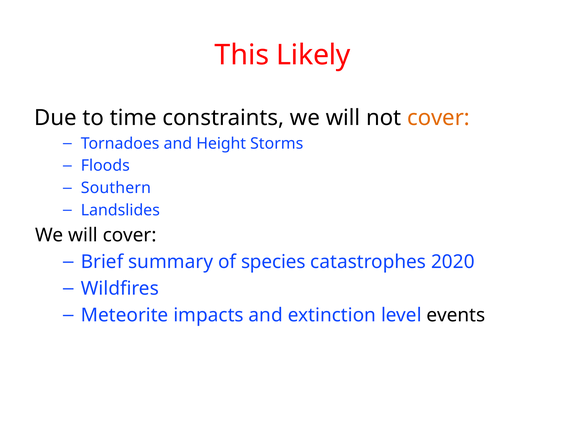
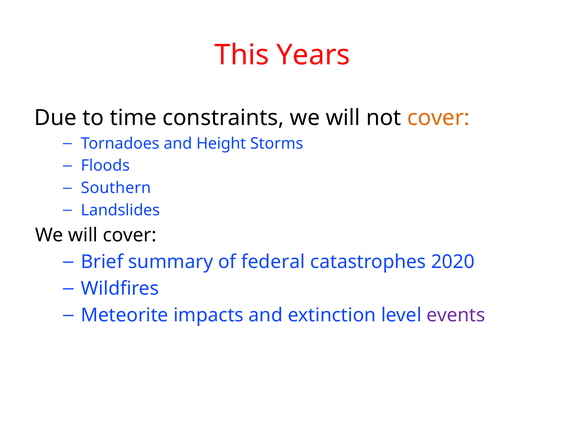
Likely: Likely -> Years (313, 55)
species: species -> federal (273, 262)
events colour: black -> purple (456, 315)
